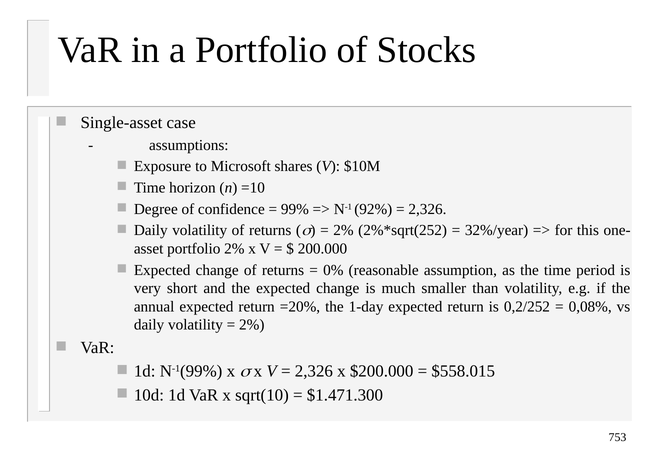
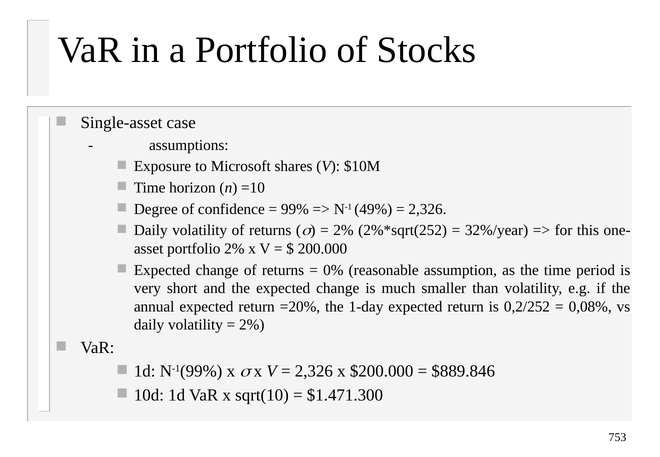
92%: 92% -> 49% (373, 209)
$558.015: $558.015 -> $889.846 (463, 371)
